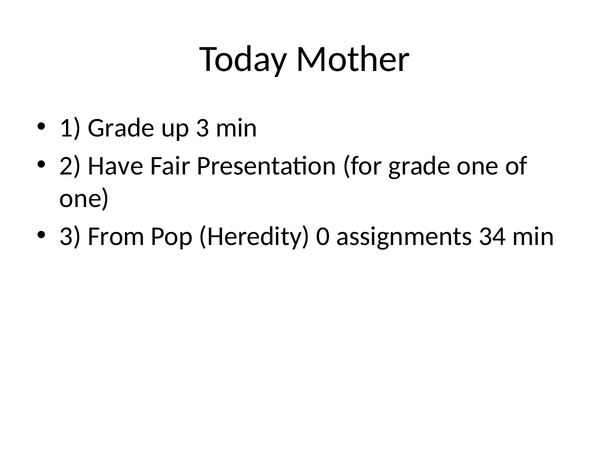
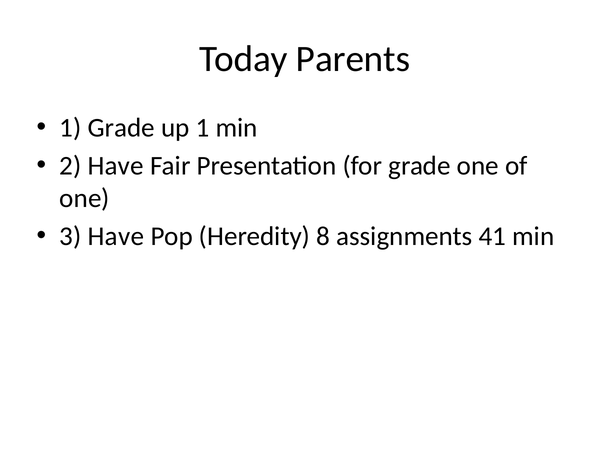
Mother: Mother -> Parents (353, 59)
up 3: 3 -> 1 (203, 128)
3 From: From -> Have (116, 236)
0: 0 -> 8 (323, 236)
34: 34 -> 41 (492, 236)
